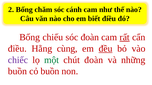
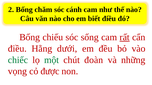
sóc đoàn: đoàn -> sống (90, 37)
cùng: cùng -> dưới (67, 49)
đều underline: present -> none (106, 49)
chiếc colour: purple -> green (18, 60)
buồn: buồn -> vọng (17, 72)
cỏ buồn: buồn -> được (50, 72)
